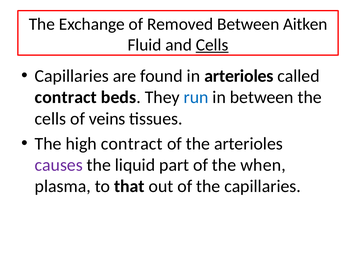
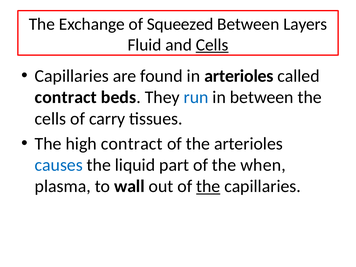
Removed: Removed -> Squeezed (180, 24)
Aitken: Aitken -> Layers (305, 24)
veins: veins -> carry (107, 119)
causes colour: purple -> blue (59, 165)
that: that -> wall (129, 186)
the underline: none -> present (208, 186)
